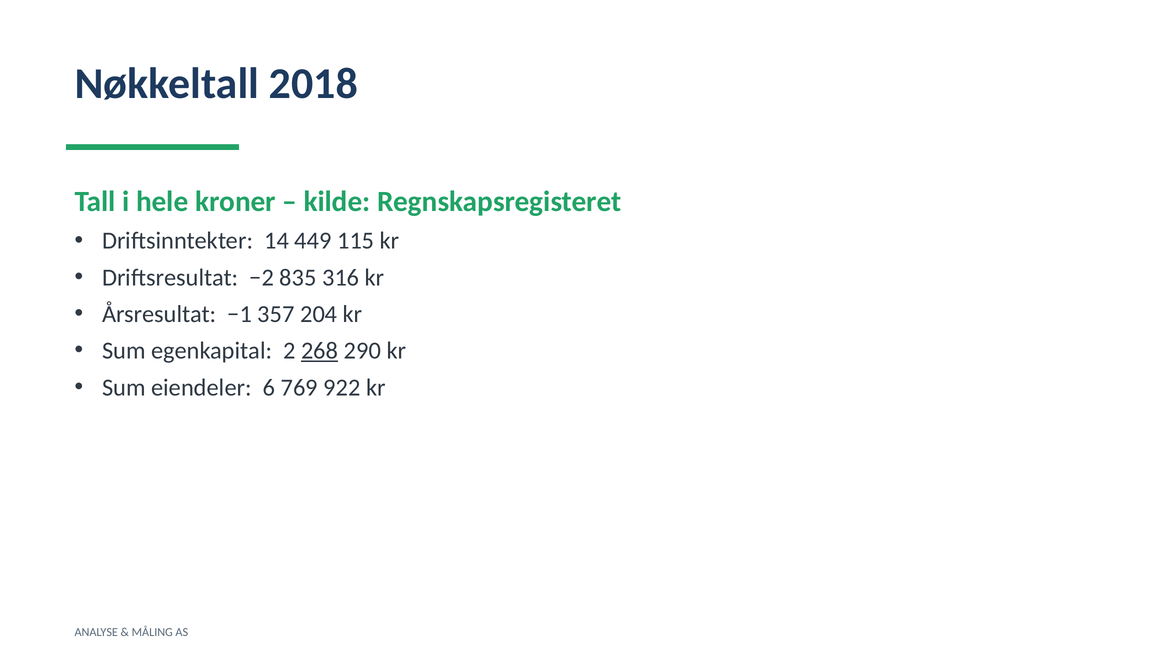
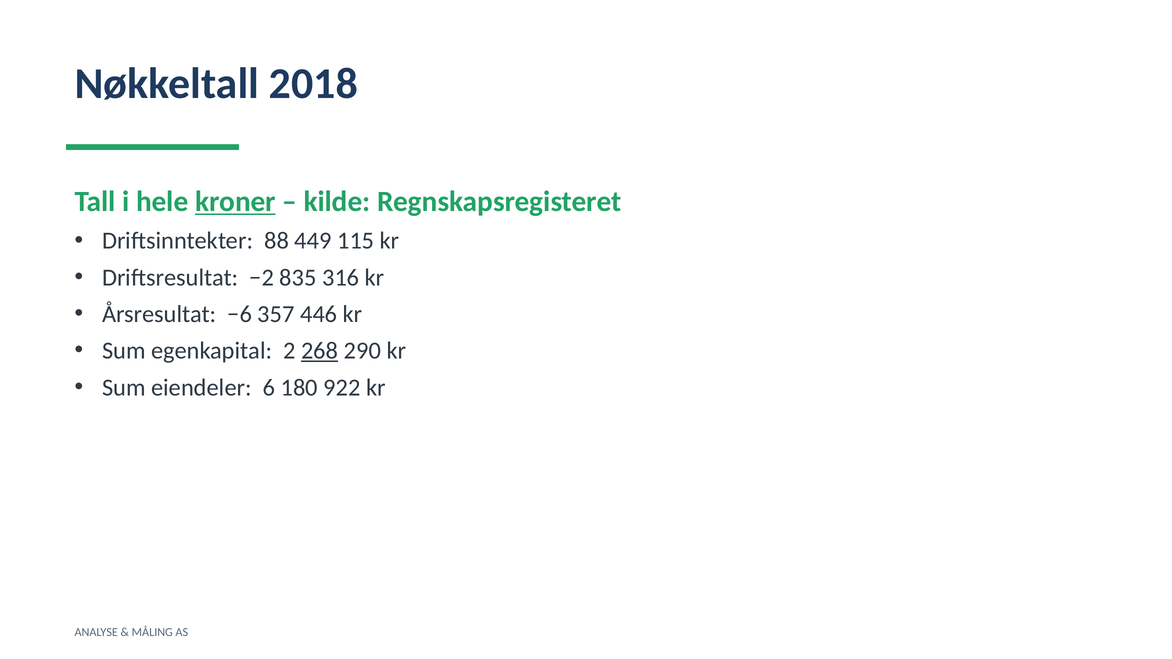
kroner underline: none -> present (235, 202)
14: 14 -> 88 (276, 241)
−1: −1 -> −6 (240, 314)
204: 204 -> 446 (319, 314)
769: 769 -> 180 (299, 388)
